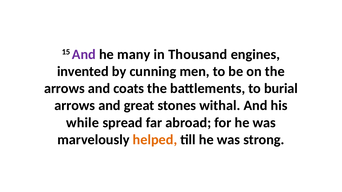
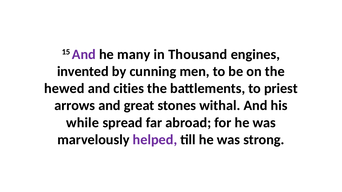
arrows: arrows -> hewed (64, 89)
coats: coats -> cities (129, 89)
burial: burial -> priest (281, 89)
helped colour: orange -> purple (155, 140)
